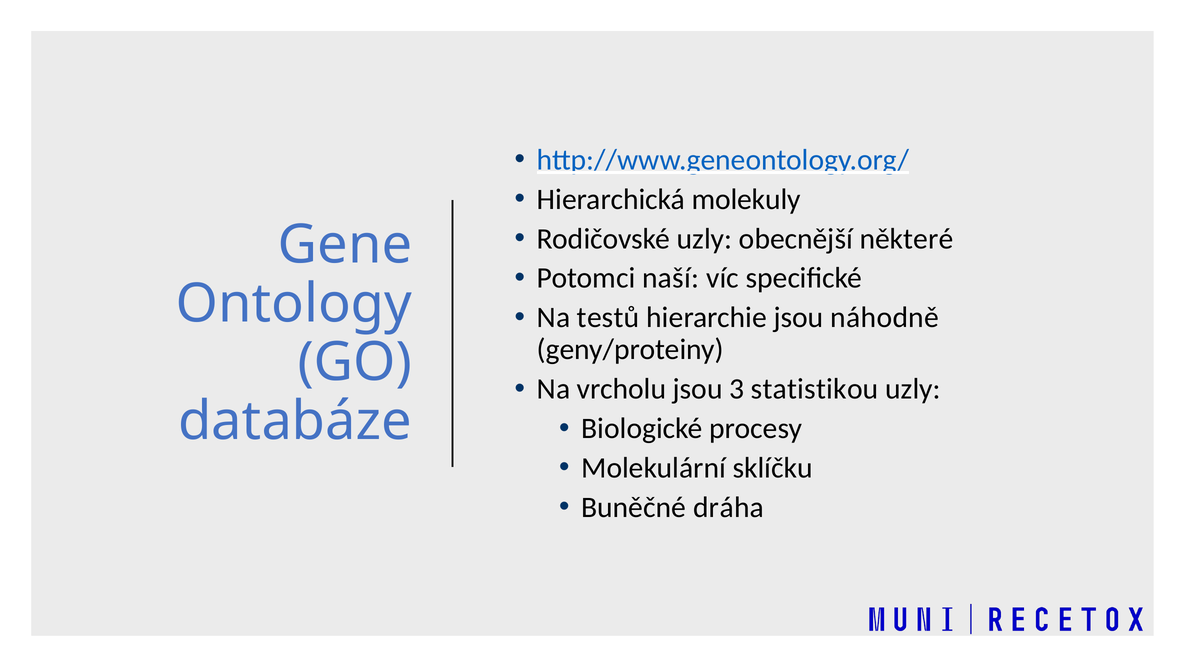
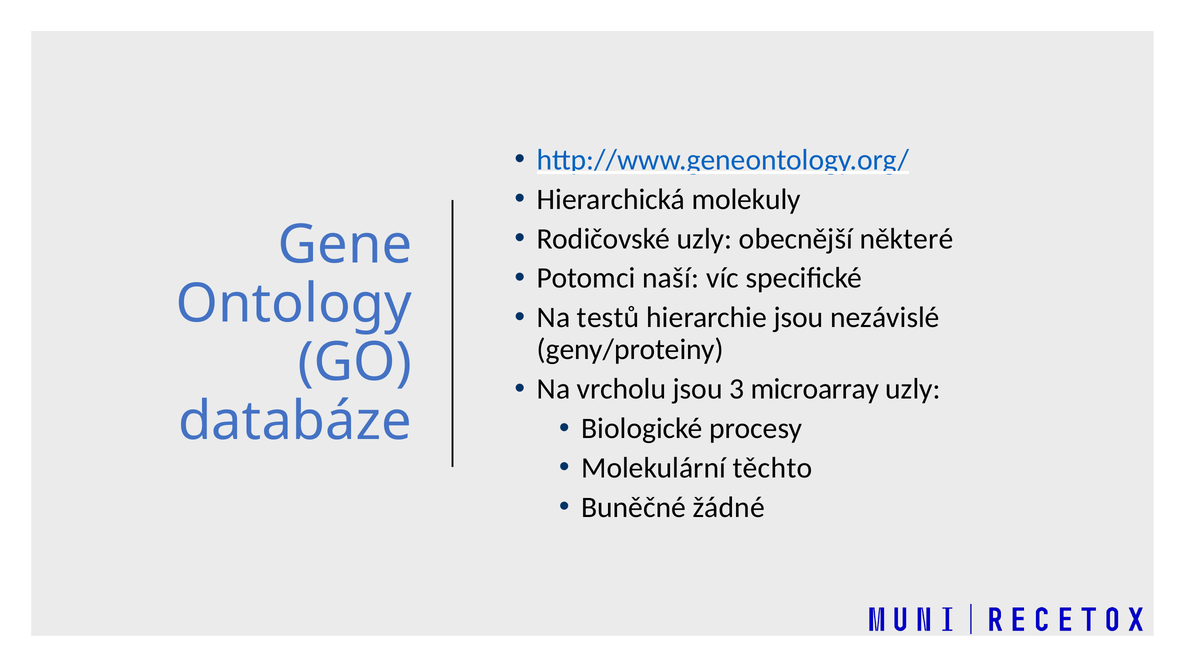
náhodně: náhodně -> nezávislé (885, 317)
statistikou: statistikou -> microarray (815, 389)
sklíčku: sklíčku -> těchto (773, 468)
dráha: dráha -> žádné (729, 507)
